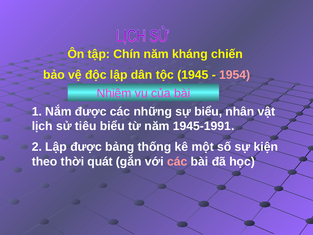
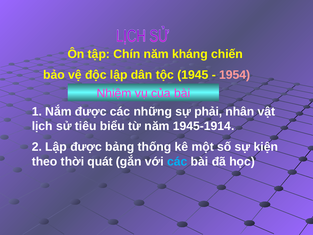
sự biểu: biểu -> phải (208, 111)
1945-1991: 1945-1991 -> 1945-1914 (204, 126)
các colour: pink -> light blue (177, 161)
